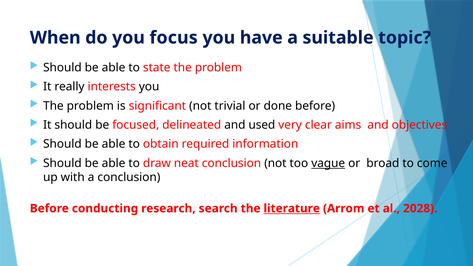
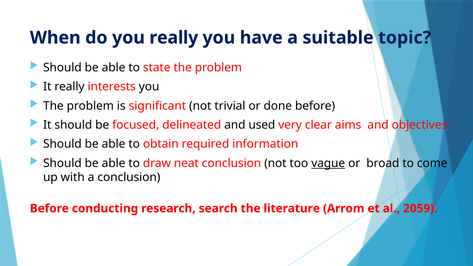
you focus: focus -> really (174, 38)
literature underline: present -> none (292, 208)
2028: 2028 -> 2059 (420, 208)
